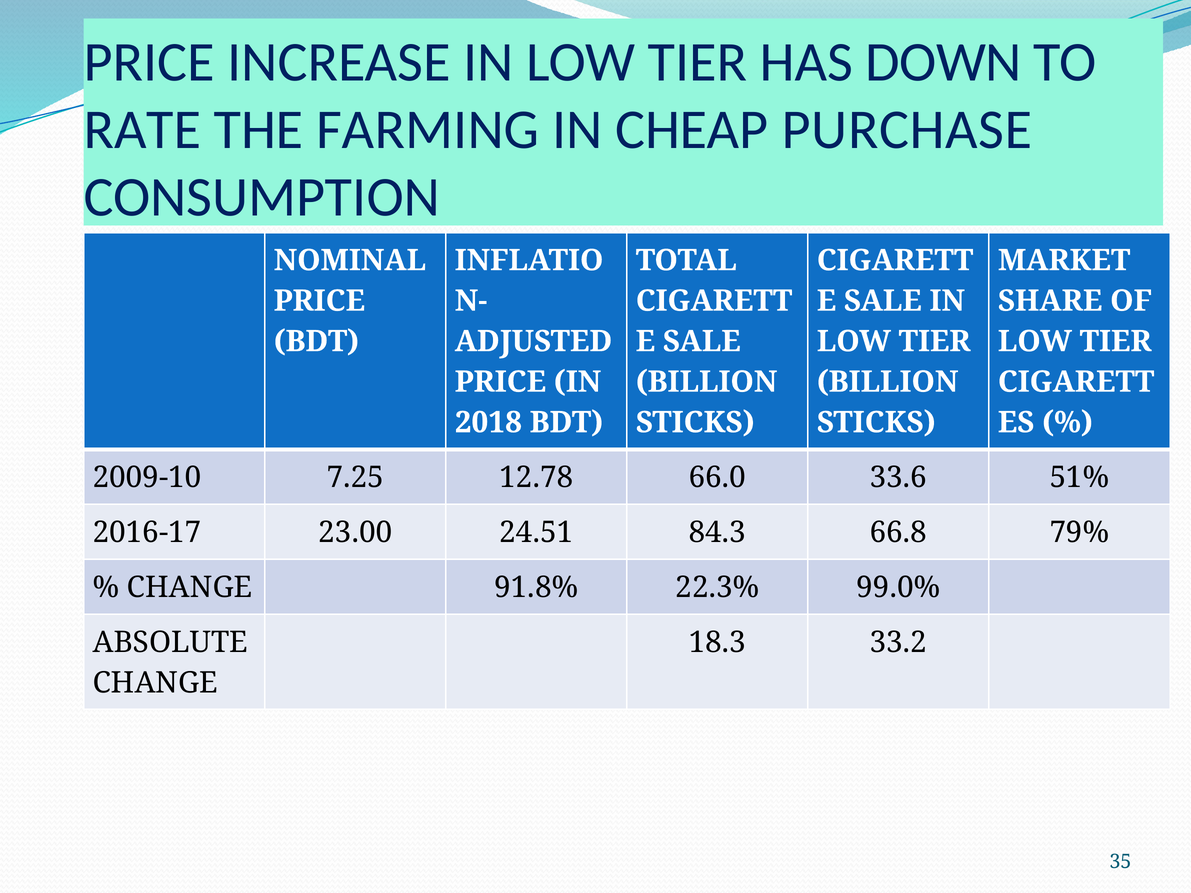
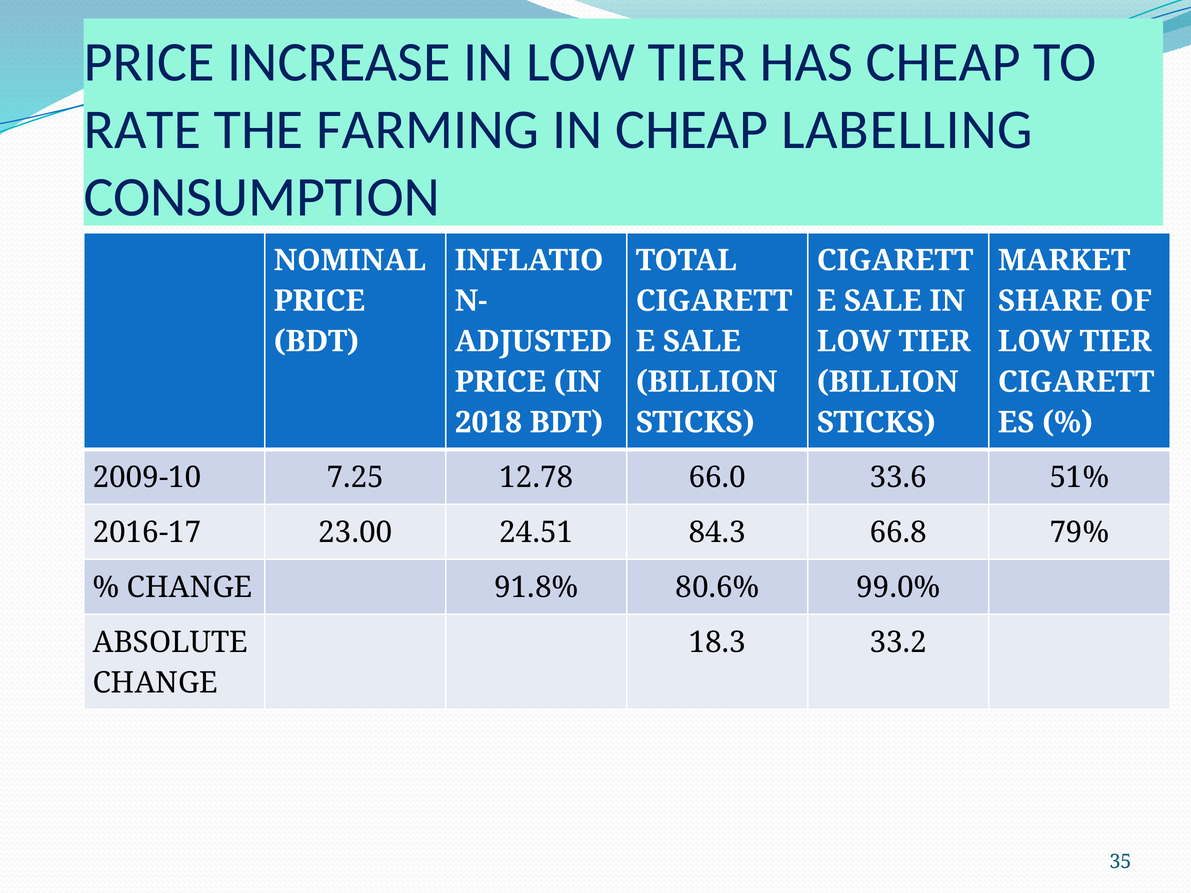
HAS DOWN: DOWN -> CHEAP (943, 62)
PURCHASE: PURCHASE -> LABELLING (907, 130)
22.3%: 22.3% -> 80.6% (717, 587)
